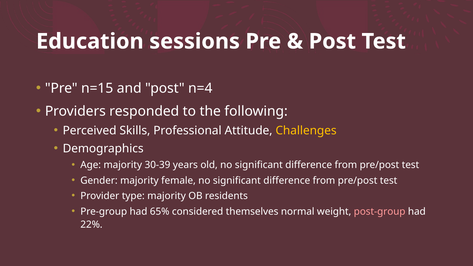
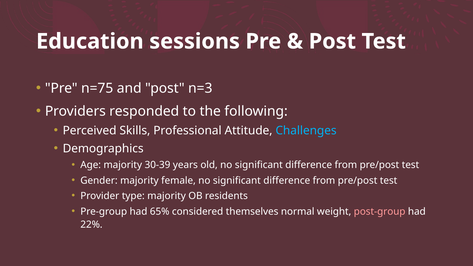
n=15: n=15 -> n=75 (97, 88)
n=4: n=4 -> n=3 (200, 88)
Challenges colour: yellow -> light blue (306, 130)
